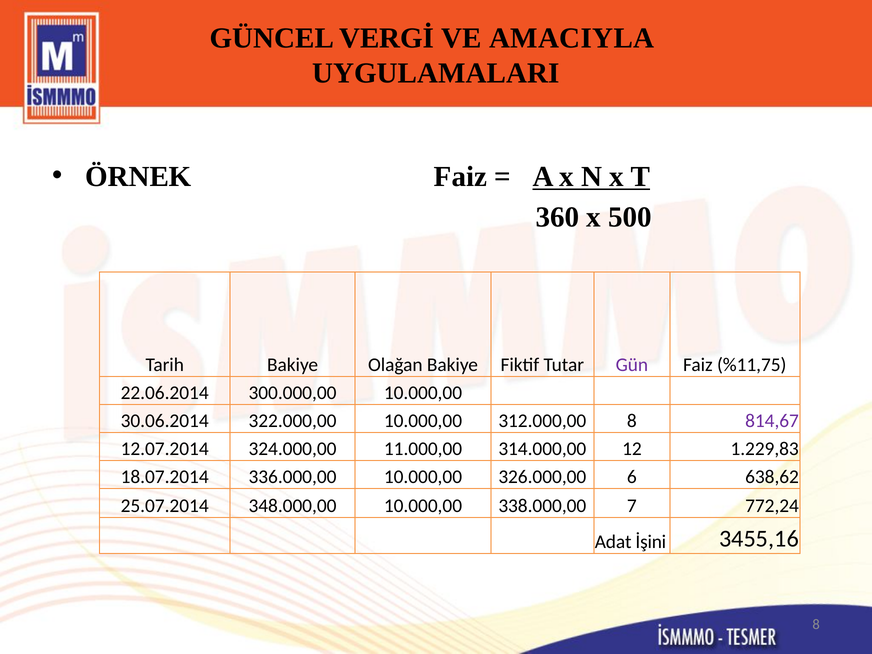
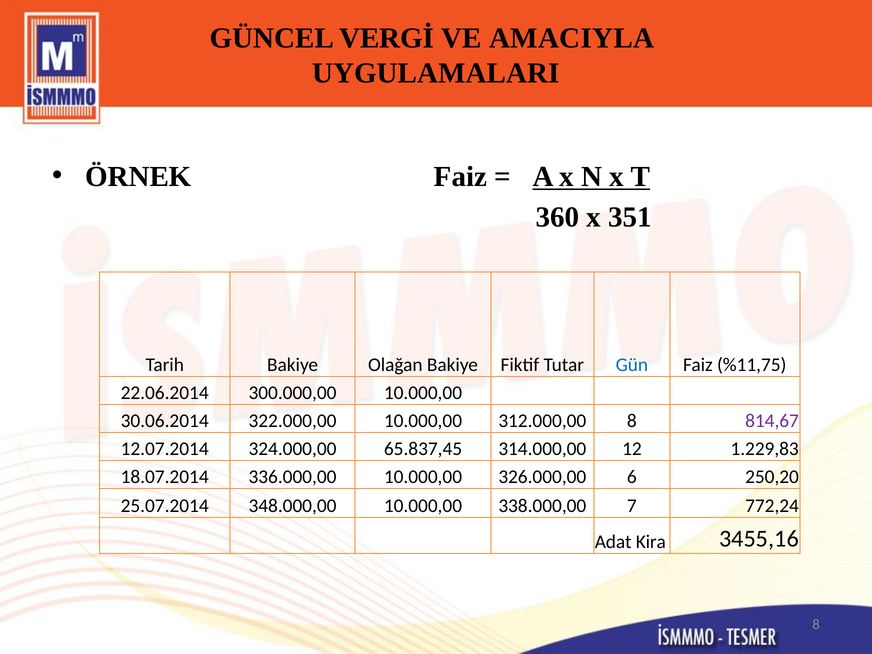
500: 500 -> 351 (630, 217)
Gün colour: purple -> blue (632, 365)
11.000,00: 11.000,00 -> 65.837,45 (423, 449)
638,62: 638,62 -> 250,20 (772, 477)
İşini: İşini -> Kira (651, 542)
